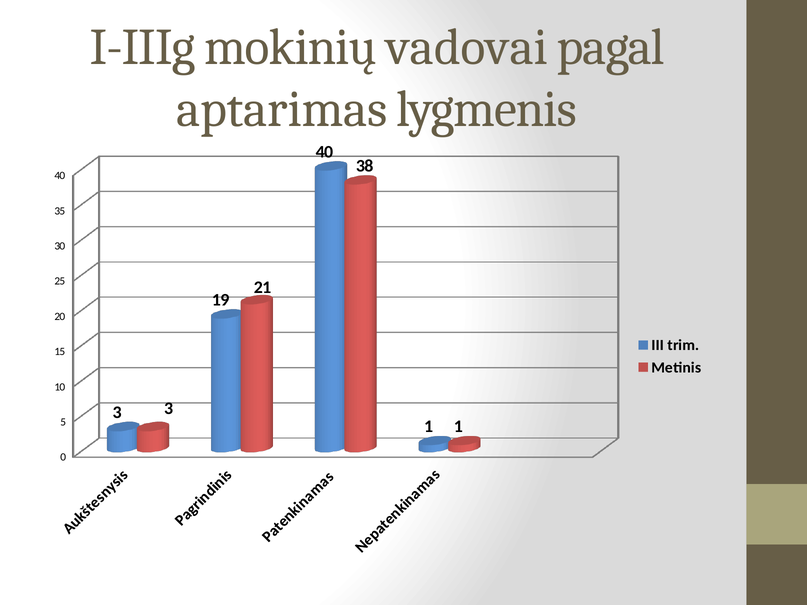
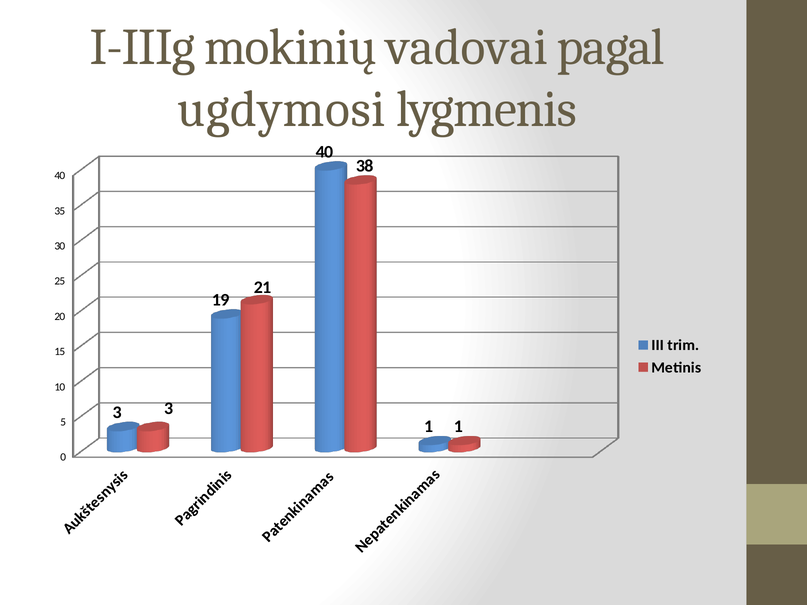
aptarimas: aptarimas -> ugdymosi (282, 109)
